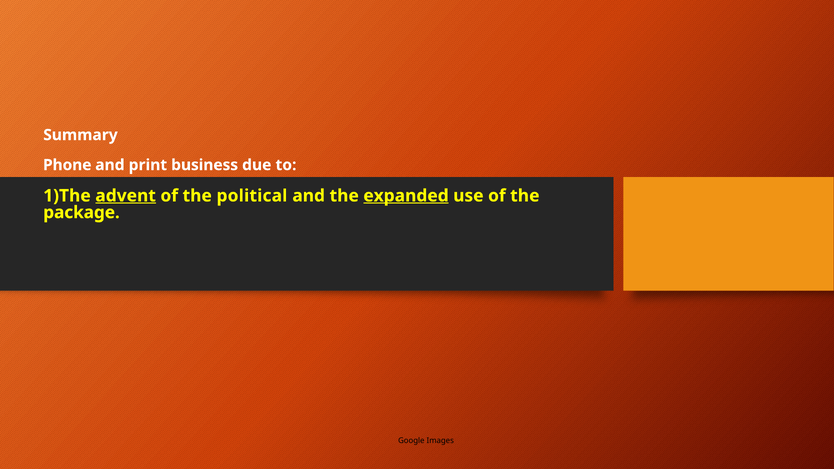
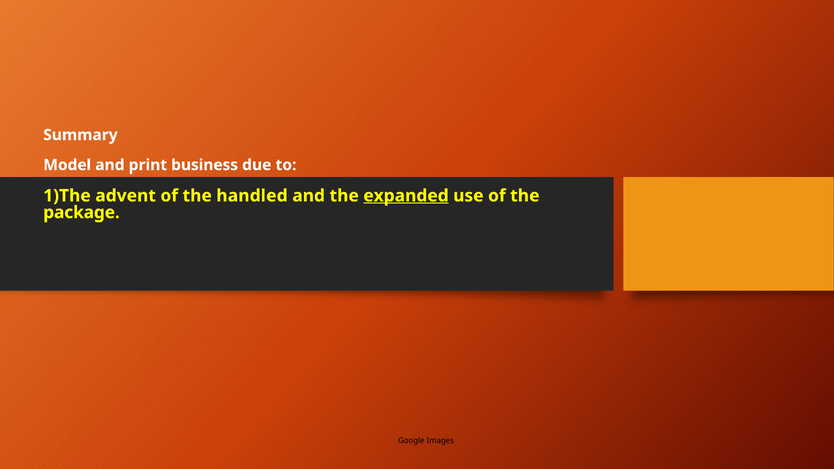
Phone: Phone -> Model (67, 165)
advent underline: present -> none (126, 196)
political: political -> handled (252, 196)
